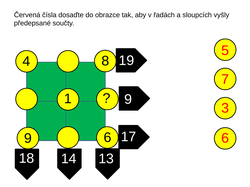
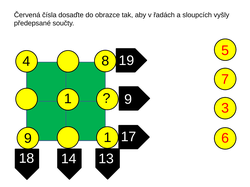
9 6: 6 -> 1 (108, 138)
